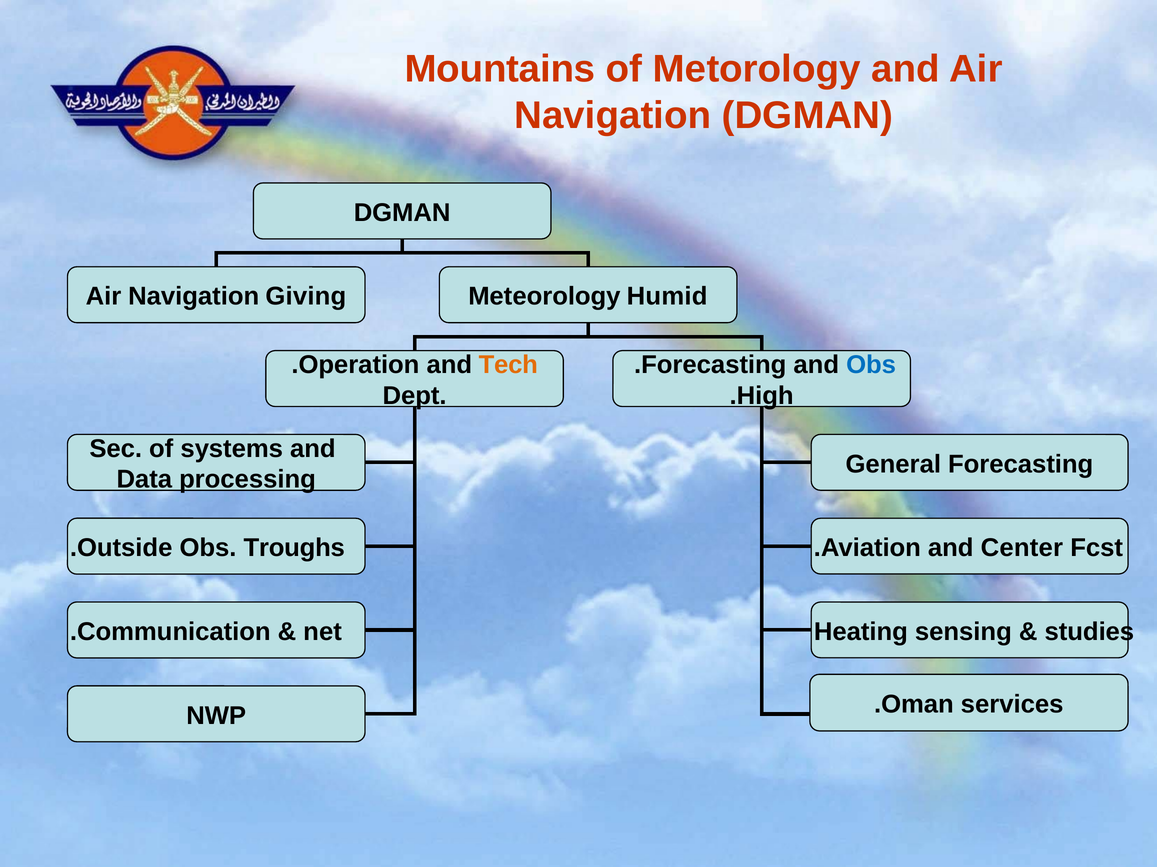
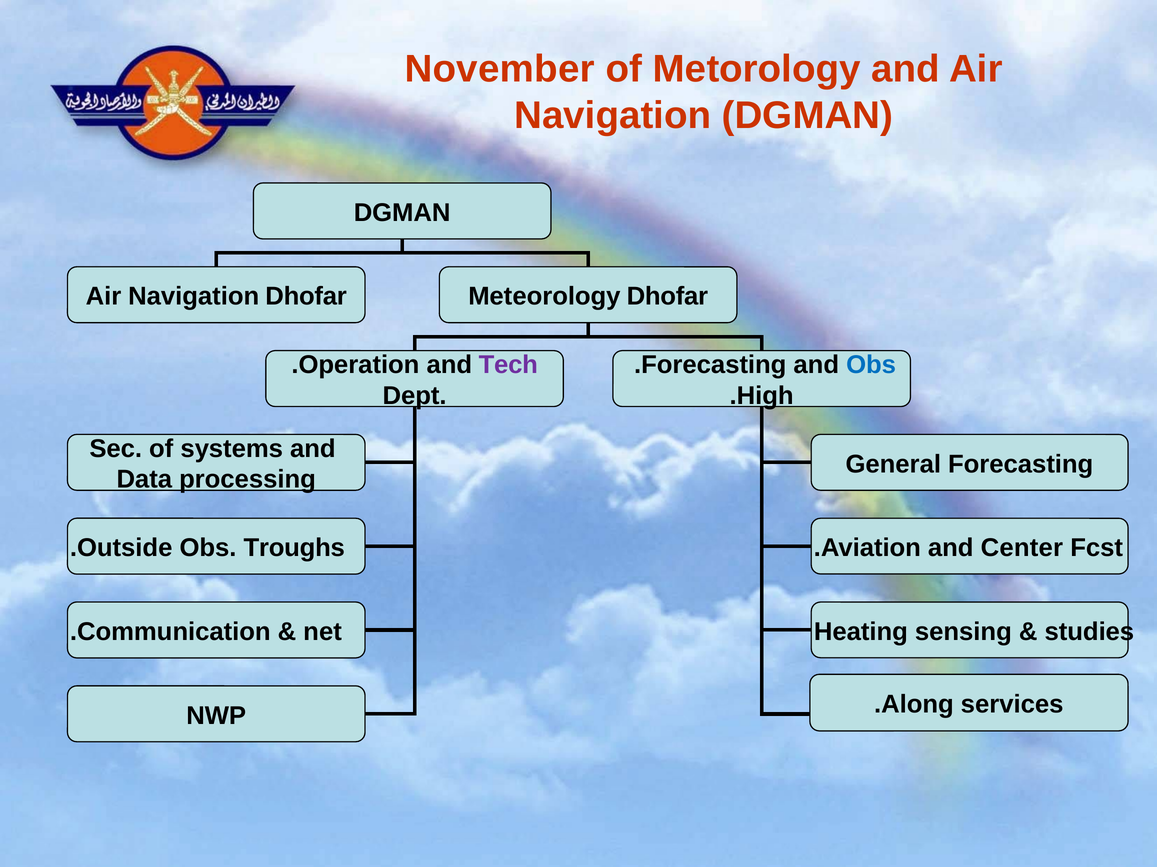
Mountains: Mountains -> November (500, 69)
Navigation Giving: Giving -> Dhofar (306, 297)
Meteorology Humid: Humid -> Dhofar (667, 297)
Tech colour: orange -> purple (508, 365)
Oman: Oman -> Along (917, 705)
